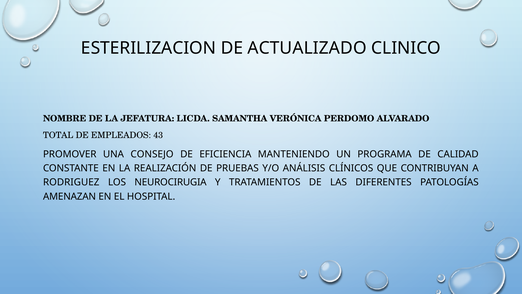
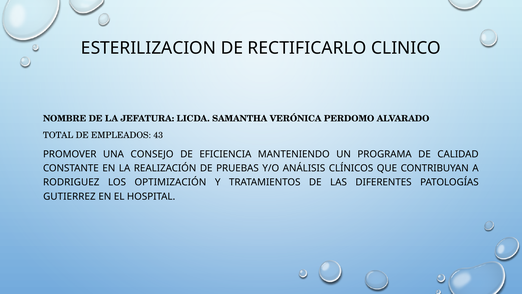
ACTUALIZADO: ACTUALIZADO -> RECTIFICARLO (307, 48)
NEUROCIRUGIA: NEUROCIRUGIA -> OPTIMIZACIÓN (170, 182)
AMENAZAN: AMENAZAN -> GUTIERREZ (69, 196)
